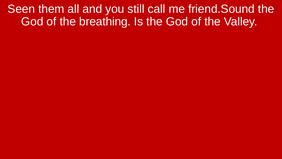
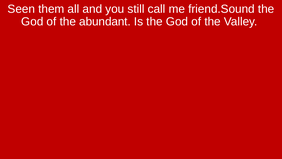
breathing: breathing -> abundant (105, 22)
